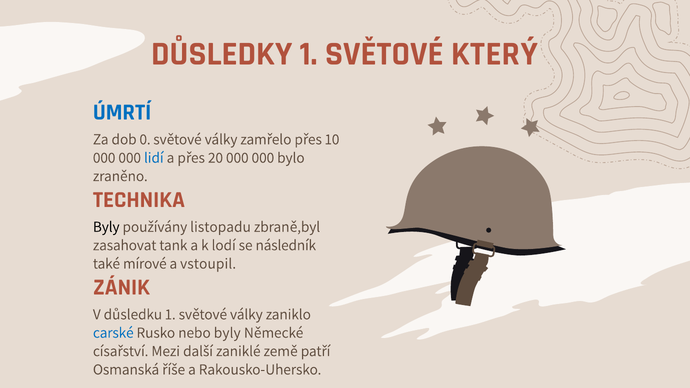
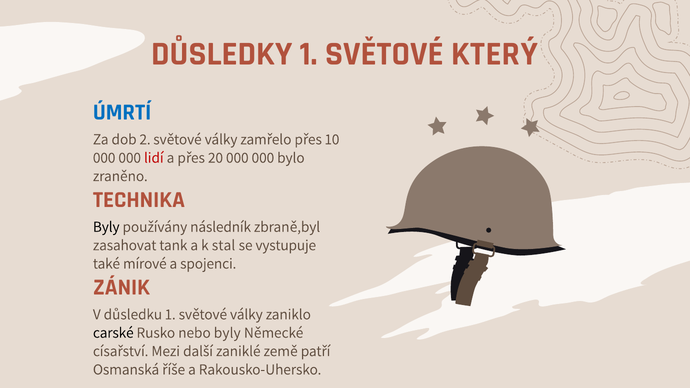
0: 0 -> 2 (145, 139)
lidí colour: blue -> red (154, 158)
listopadu: listopadu -> následník (221, 227)
lodí: lodí -> stal (224, 245)
následník: následník -> vystupuje (286, 245)
vstoupil: vstoupil -> spojenci (208, 264)
carské colour: blue -> black (113, 333)
